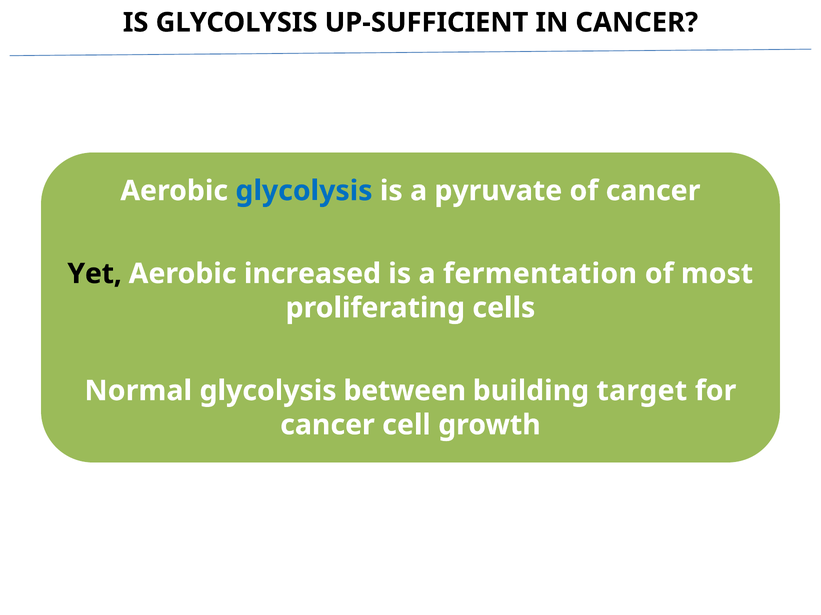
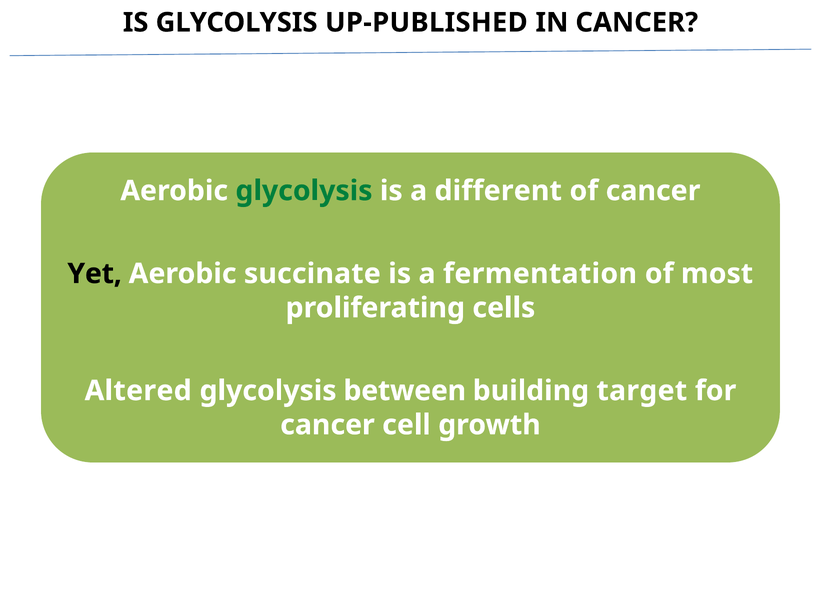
UP-SUFFICIENT: UP-SUFFICIENT -> UP-PUBLISHED (426, 23)
glycolysis colour: blue -> green (304, 191)
pyruvate: pyruvate -> different (498, 191)
increased: increased -> succinate (312, 274)
Normal: Normal -> Altered (138, 391)
